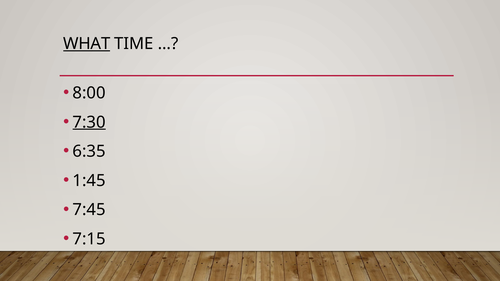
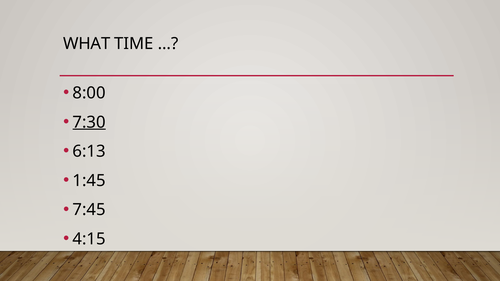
WHAT underline: present -> none (87, 44)
6:35: 6:35 -> 6:13 (89, 151)
7:15: 7:15 -> 4:15 (89, 239)
